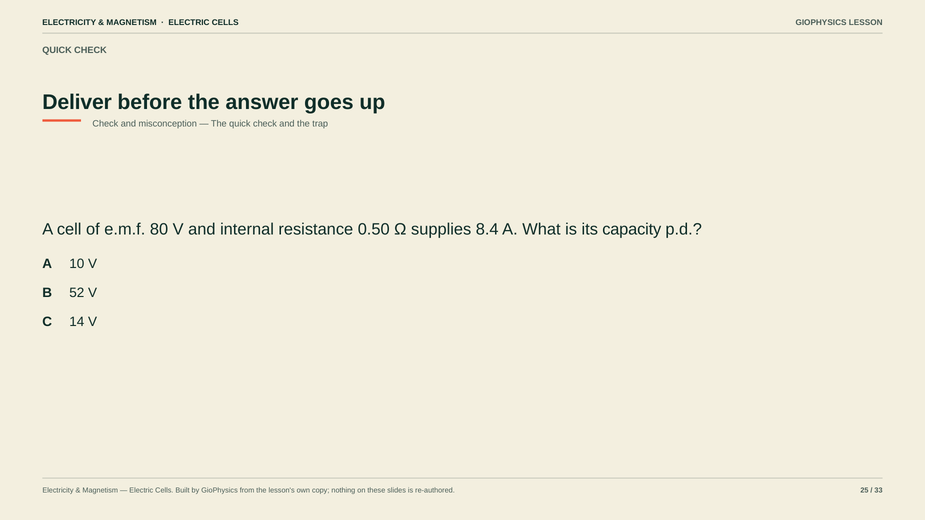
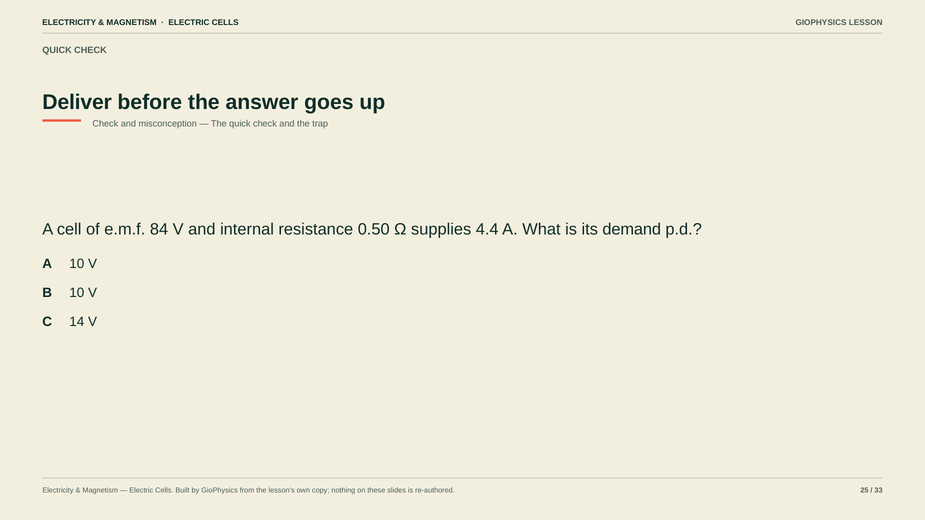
80: 80 -> 84 (159, 229)
8.4: 8.4 -> 4.4 (487, 229)
capacity: capacity -> demand (632, 229)
B 52: 52 -> 10 (77, 293)
